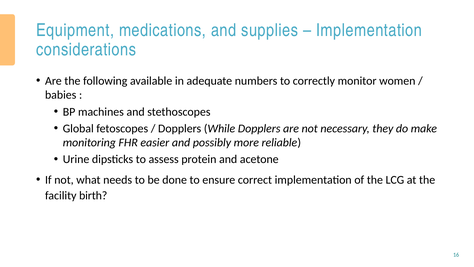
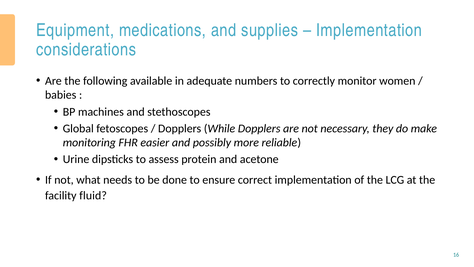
birth: birth -> fluid (93, 195)
